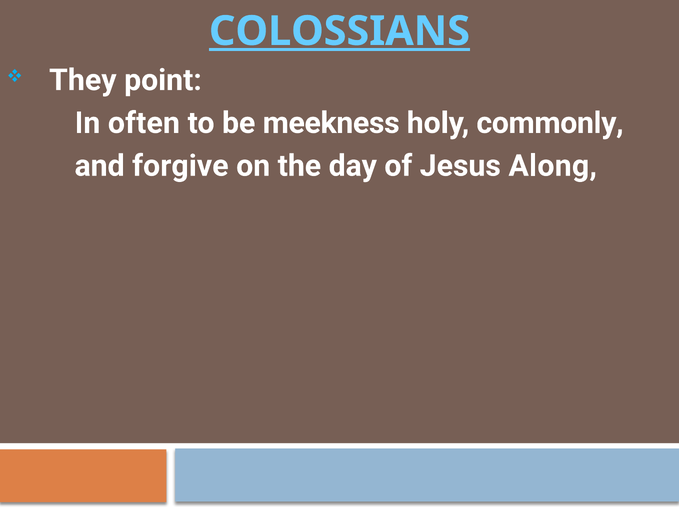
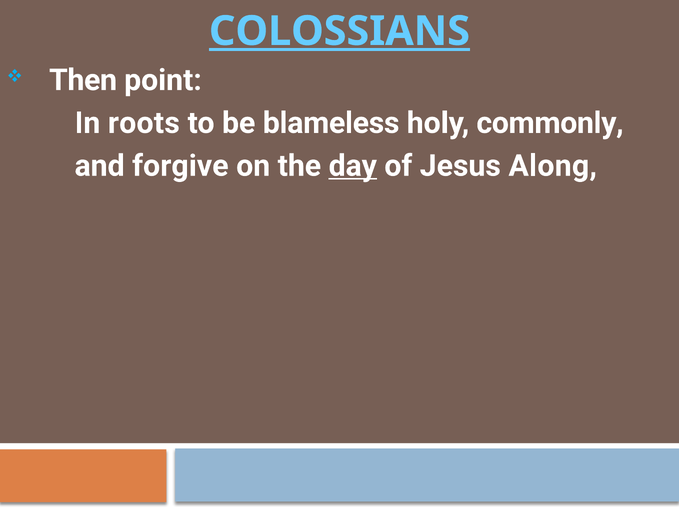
They: They -> Then (83, 80)
often: often -> roots (144, 123)
meekness: meekness -> blameless (331, 123)
day underline: none -> present (353, 166)
